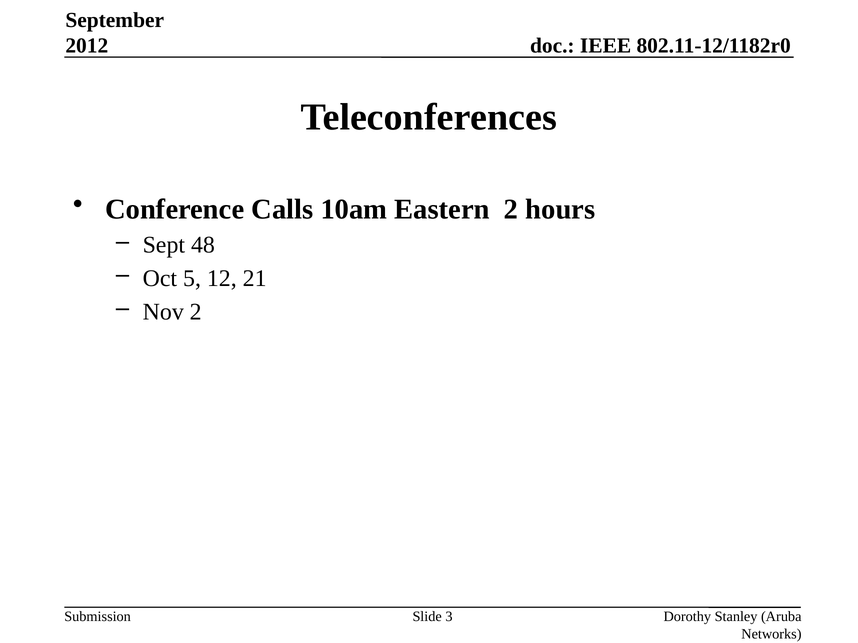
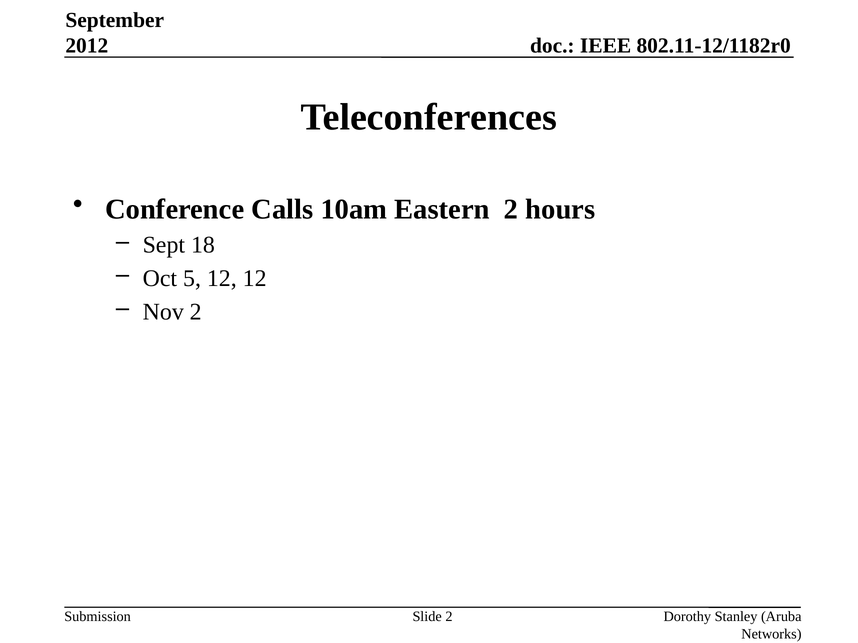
48: 48 -> 18 (203, 245)
12 21: 21 -> 12 (255, 279)
Slide 3: 3 -> 2 (449, 617)
